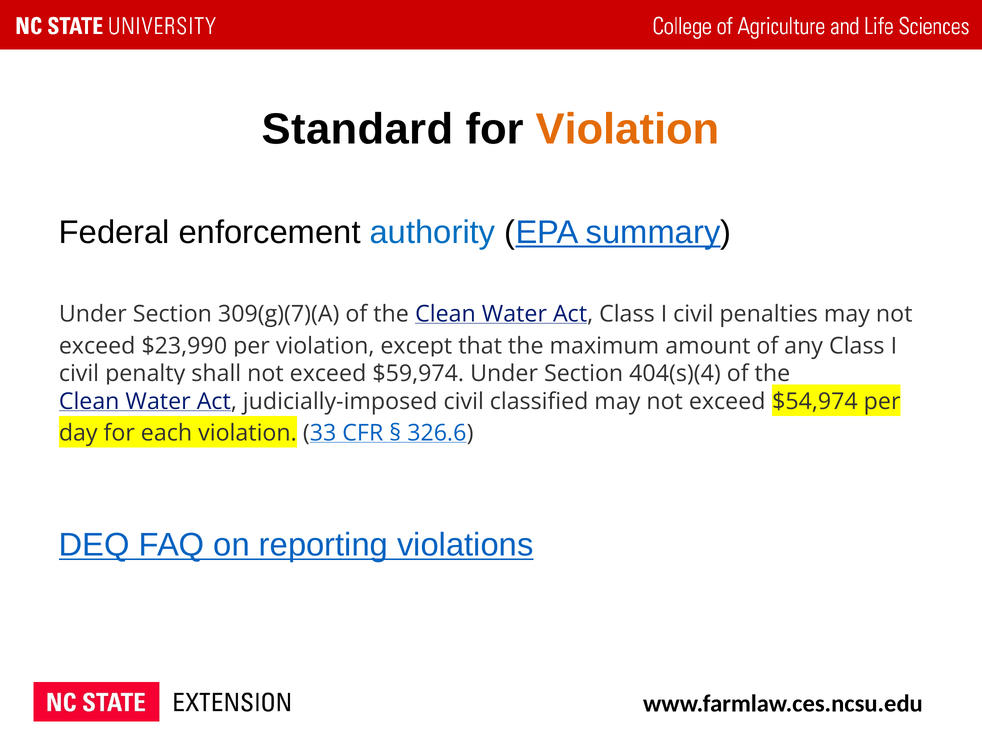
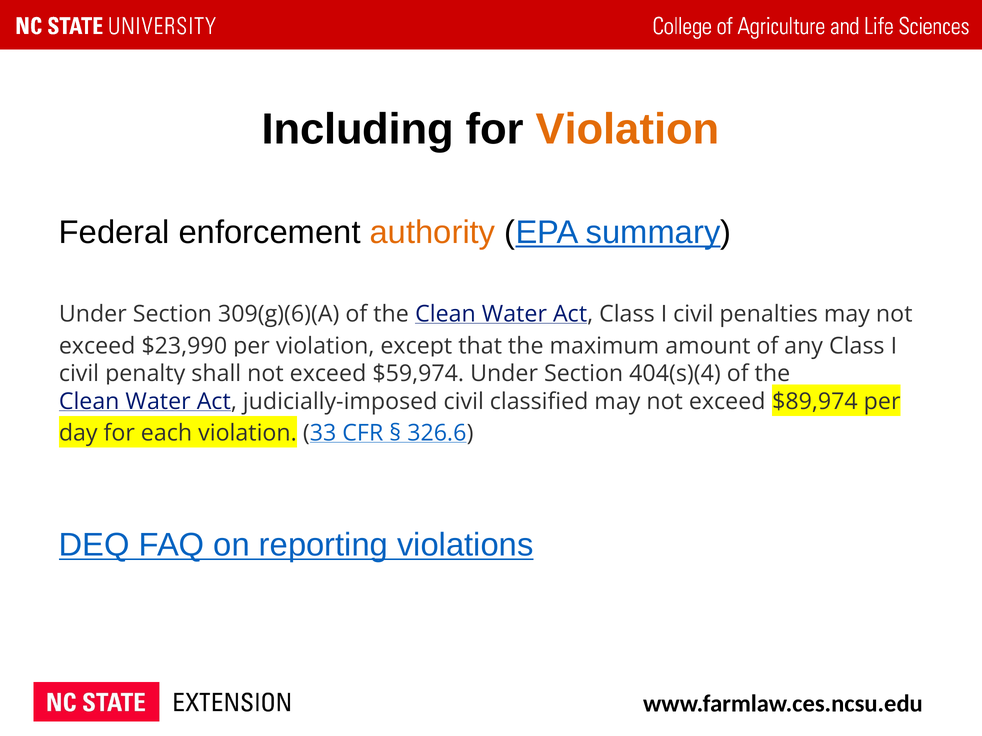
Standard: Standard -> Including (358, 129)
authority colour: blue -> orange (432, 232)
309(g)(7)(A: 309(g)(7)(A -> 309(g)(6)(A (279, 314)
$54,974: $54,974 -> $89,974 (815, 402)
